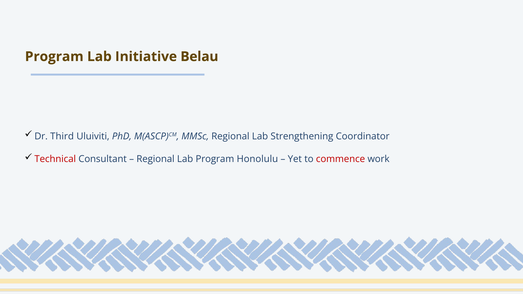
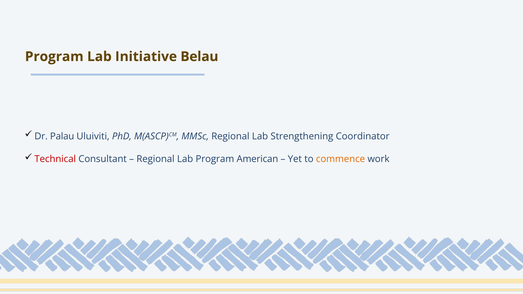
Third: Third -> Palau (62, 136)
Honolulu: Honolulu -> American (257, 159)
commence colour: red -> orange (340, 159)
